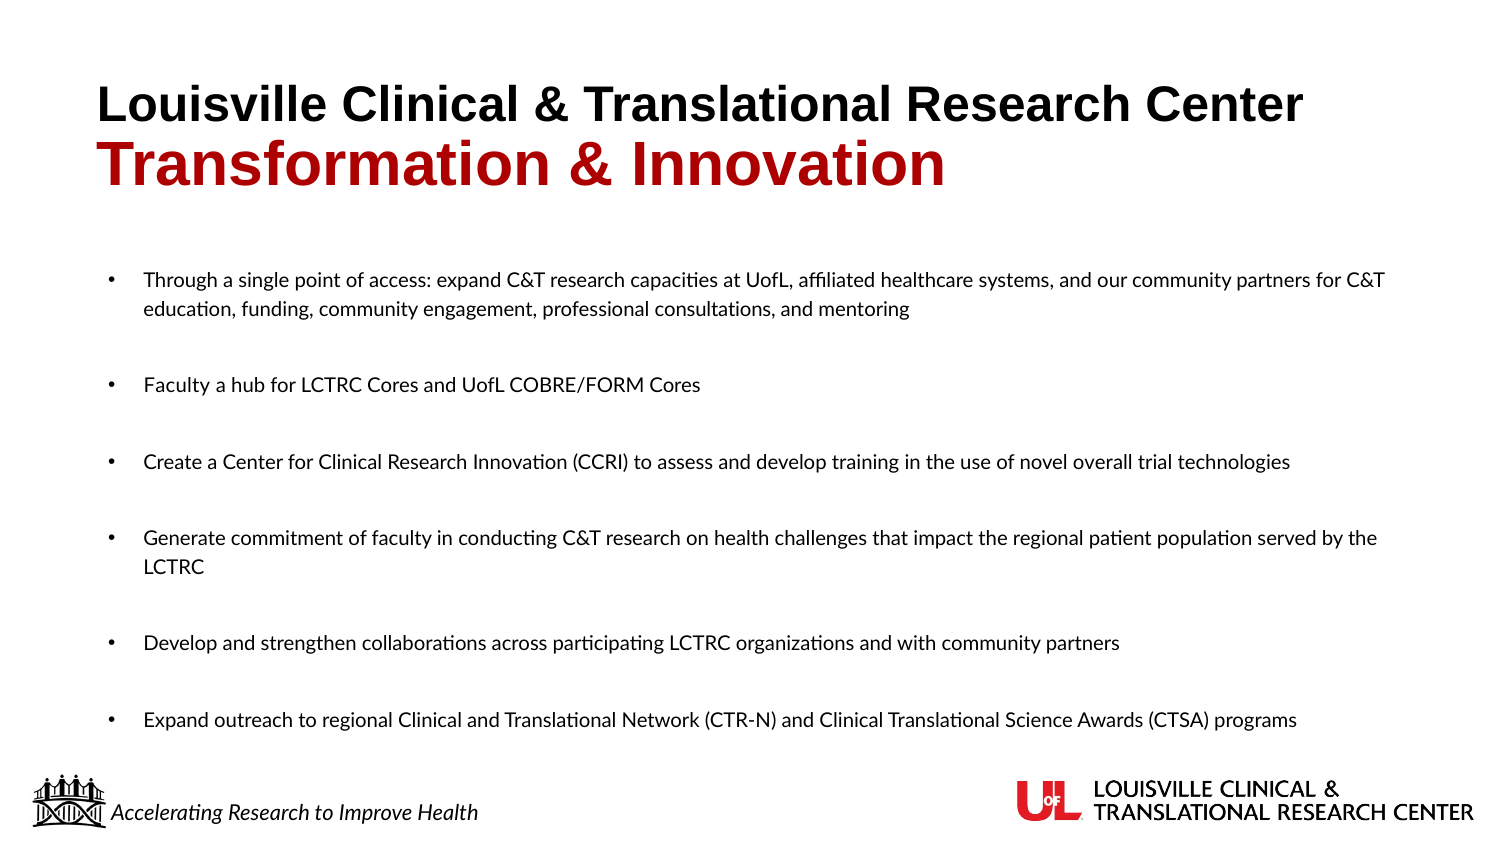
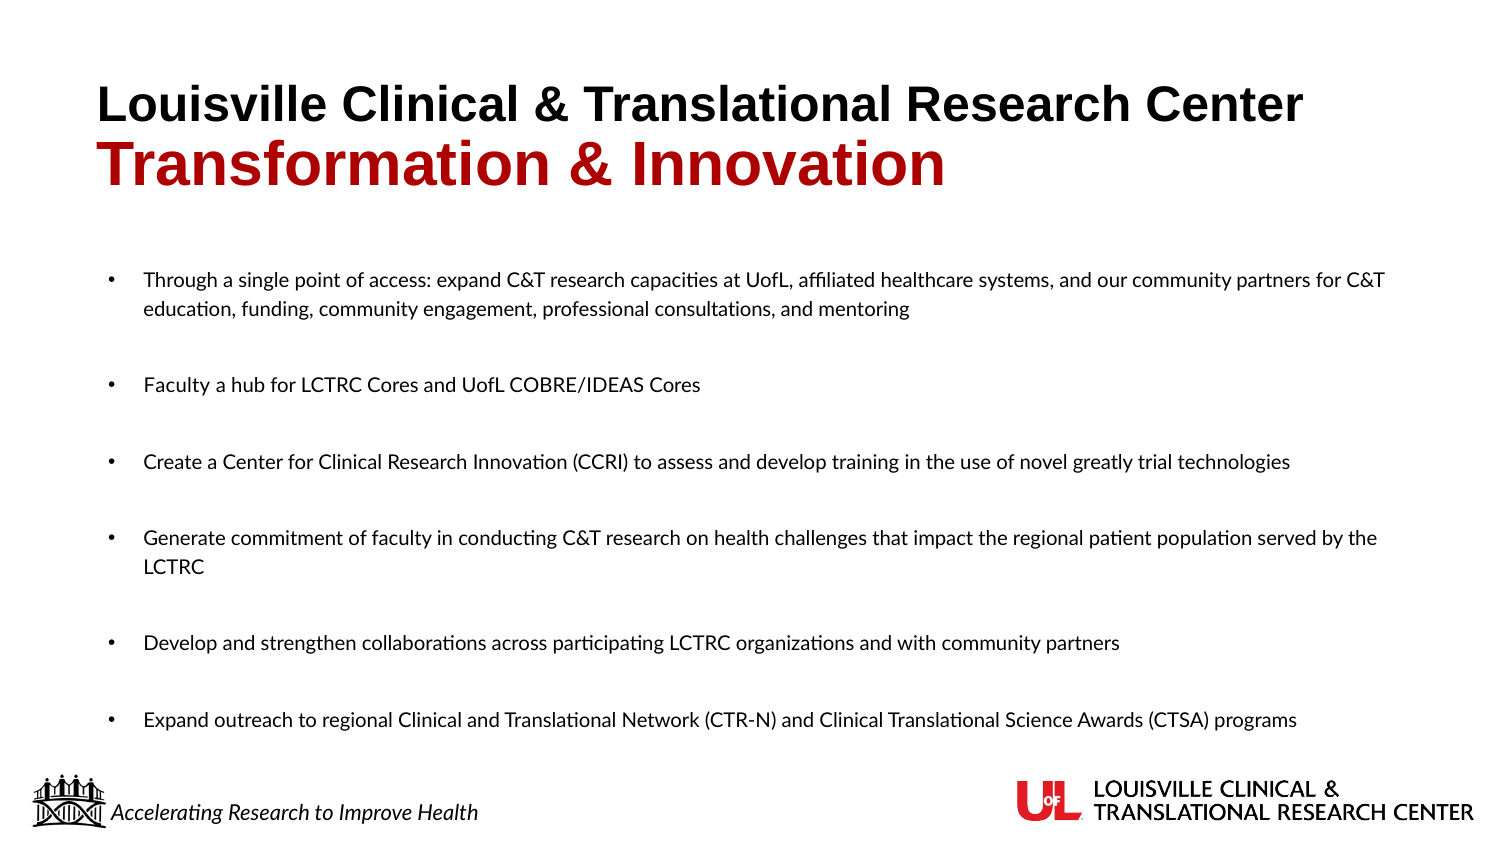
COBRE/FORM: COBRE/FORM -> COBRE/IDEAS (577, 386)
overall: overall -> greatly (1103, 463)
